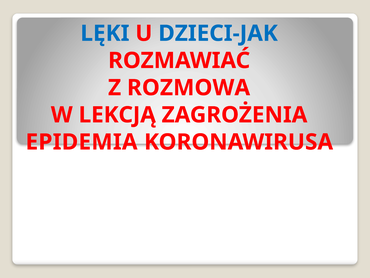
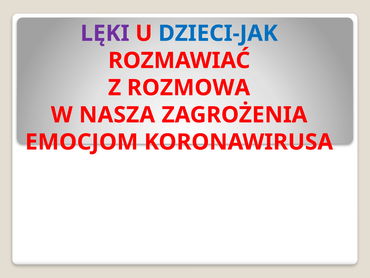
LĘKI colour: blue -> purple (105, 33)
LEKCJĄ: LEKCJĄ -> NASZA (117, 115)
EPIDEMIA: EPIDEMIA -> EMOCJOM (82, 142)
